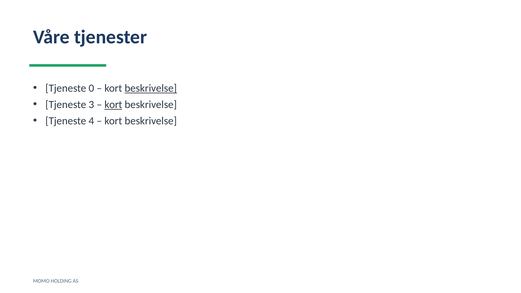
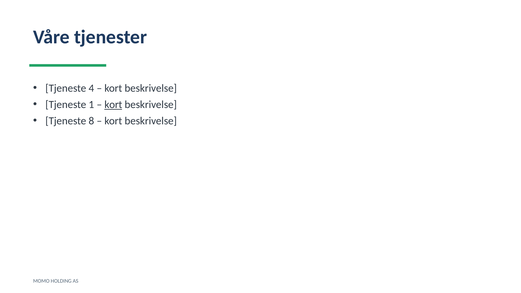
0: 0 -> 4 (91, 88)
beskrivelse underline: present -> none (151, 88)
3: 3 -> 1 (91, 105)
4: 4 -> 8 (91, 121)
